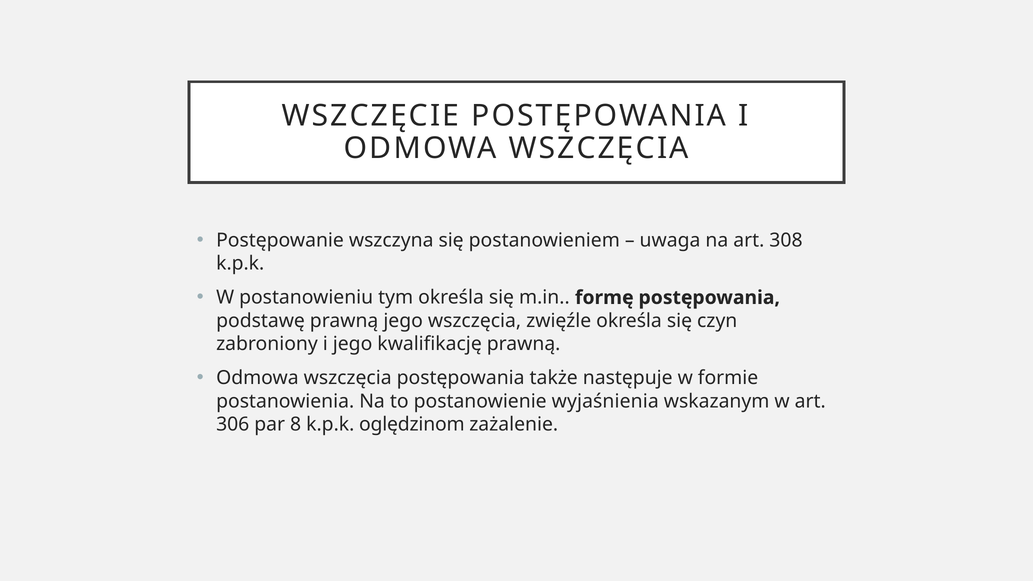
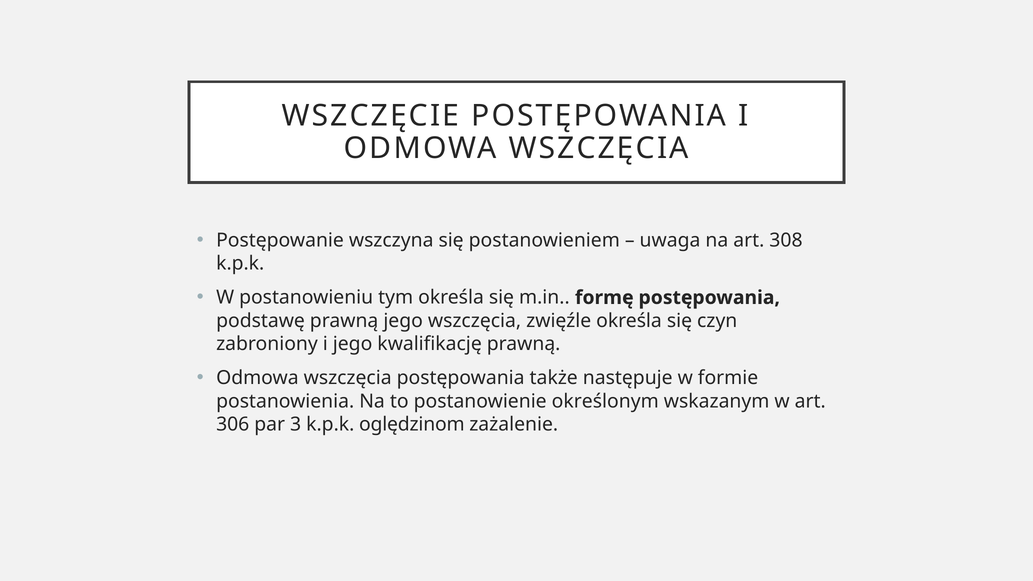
wyjaśnienia: wyjaśnienia -> określonym (605, 401)
8: 8 -> 3 (296, 425)
